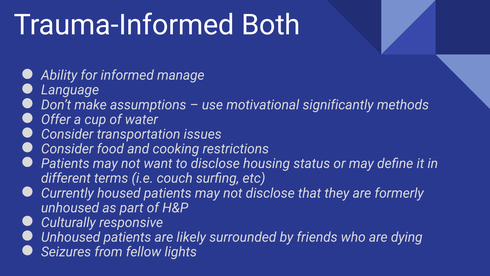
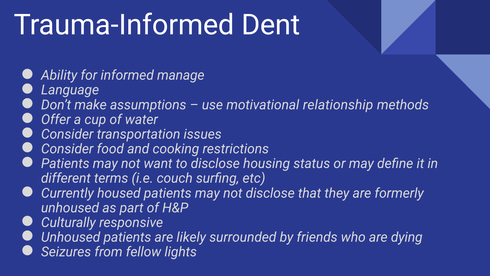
Both: Both -> Dent (271, 25)
significantly: significantly -> relationship (338, 105)
